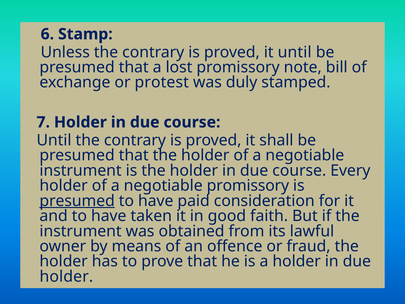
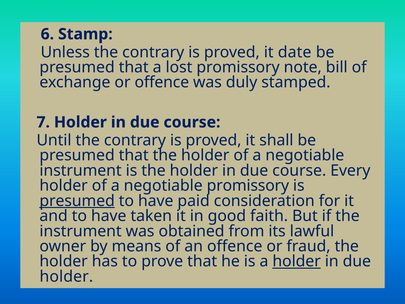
it until: until -> date (295, 52)
or protest: protest -> offence (162, 82)
holder underline: none -> present (297, 261)
